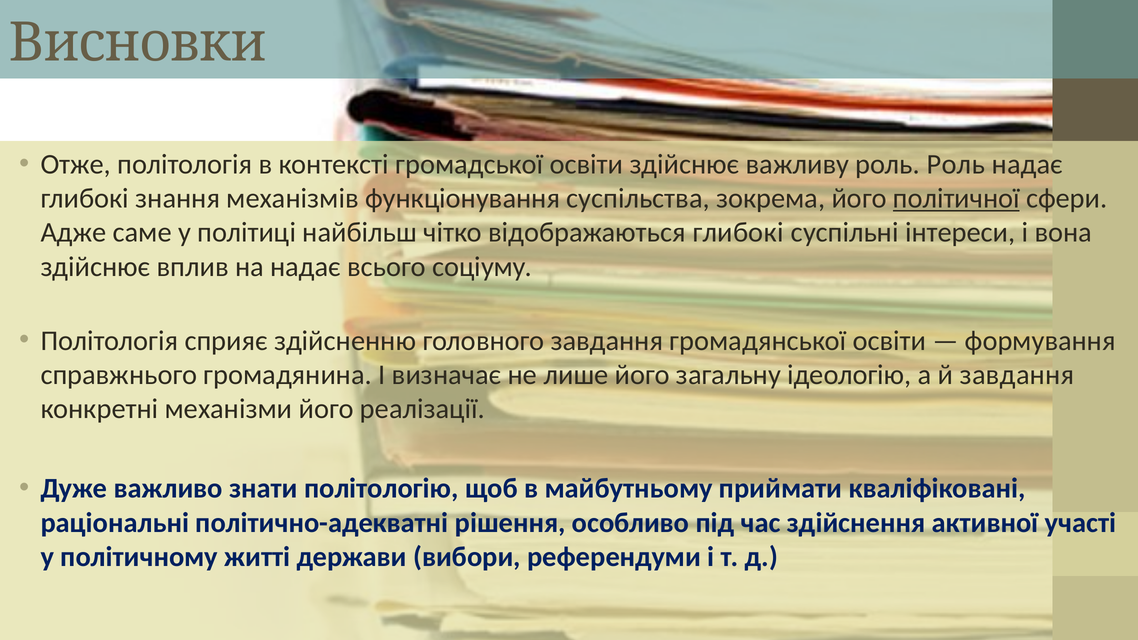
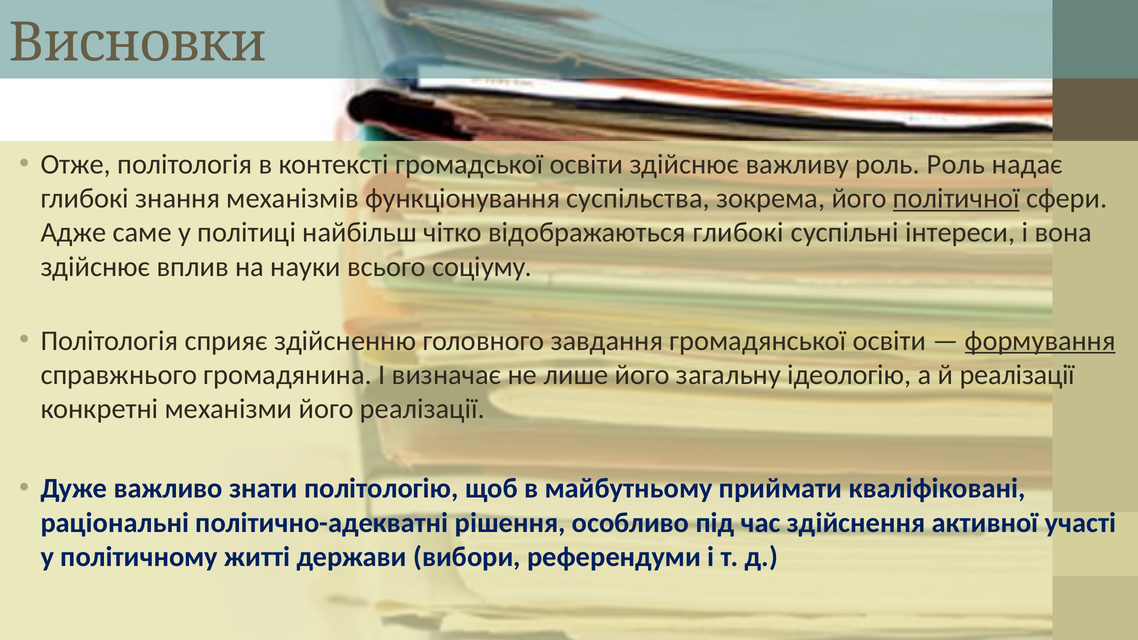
на надає: надає -> науки (306, 267)
формування underline: none -> present (1040, 341)
й завдання: завдання -> реалізації (1017, 375)
